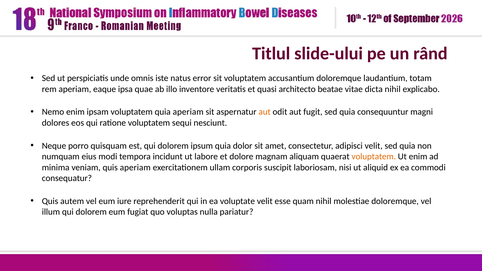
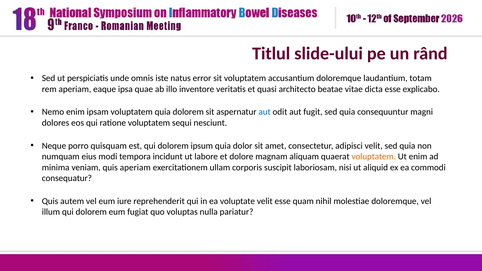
dicta nihil: nihil -> esse (393, 89)
quia aperiam: aperiam -> dolorem (188, 112)
aut colour: orange -> blue (265, 112)
